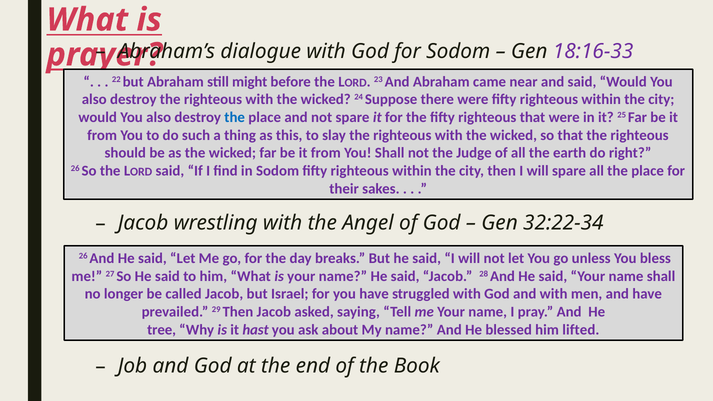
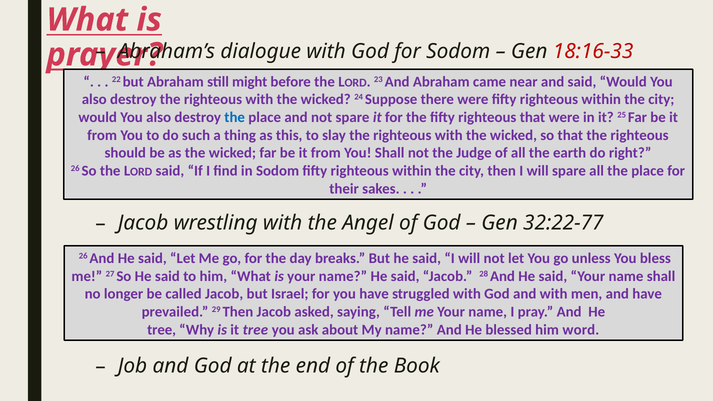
18:16-33 colour: purple -> red (593, 51)
32:22-34: 32:22-34 -> 32:22-77 (563, 223)
it hast: hast -> tree (255, 330)
lifted: lifted -> word (581, 330)
